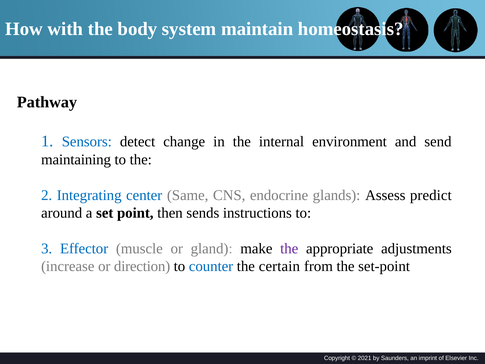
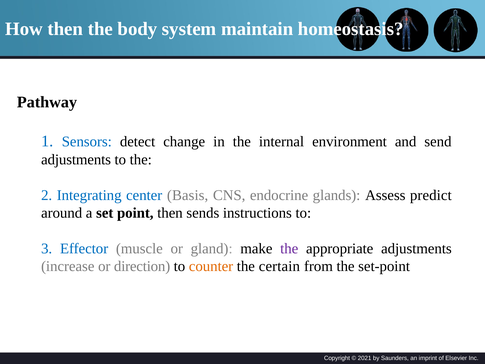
How with: with -> then (65, 29)
maintaining: maintaining -> adjustments (76, 159)
Same: Same -> Basis (188, 195)
counter colour: blue -> orange (211, 266)
